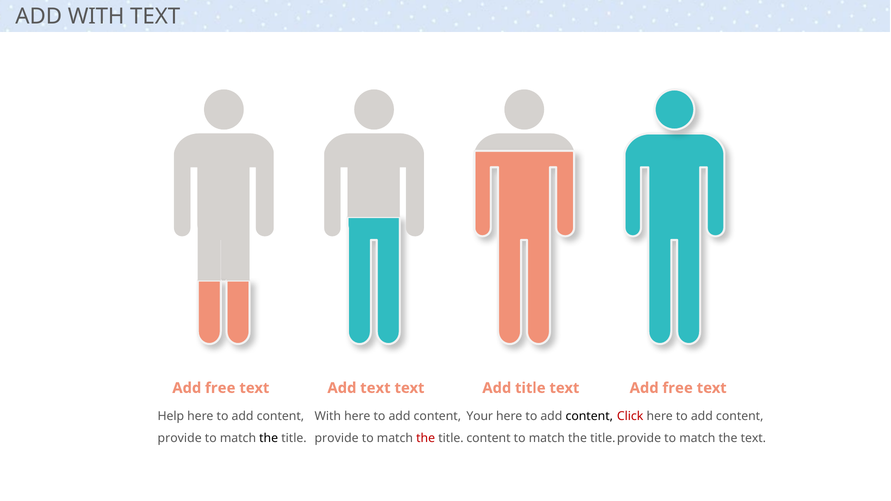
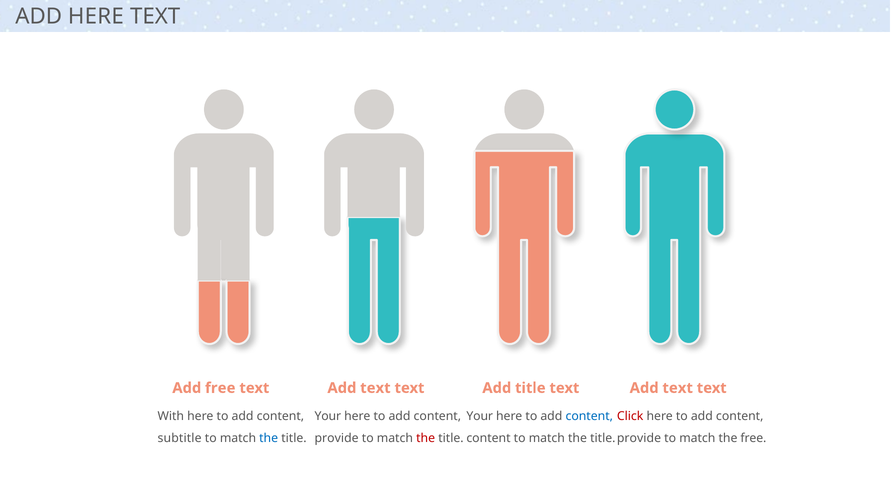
ADD WITH: WITH -> HERE (96, 17)
title text Add free: free -> text (678, 388)
Help: Help -> With (171, 416)
With: With -> Your (328, 416)
content colour: black -> blue (589, 416)
provide: provide -> subtitle (180, 438)
the colour: black -> blue (269, 438)
the text: text -> free (753, 438)
